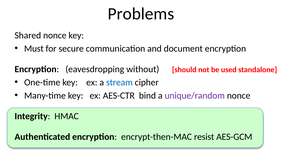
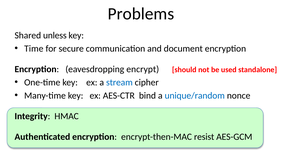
Shared nonce: nonce -> unless (55, 35)
Must: Must -> Time (34, 48)
without: without -> encrypt (143, 69)
unique/random colour: purple -> blue (195, 95)
